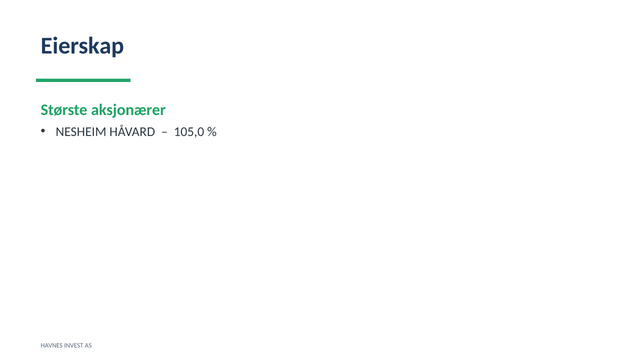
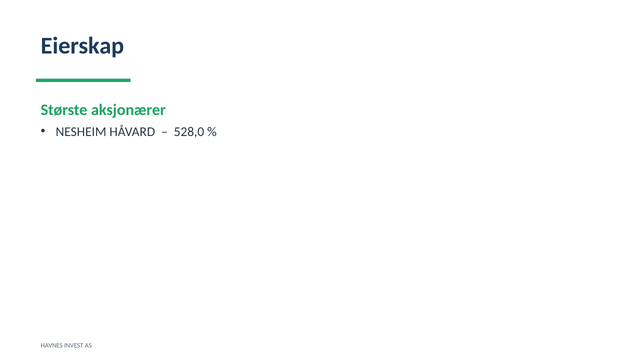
105,0: 105,0 -> 528,0 (189, 132)
